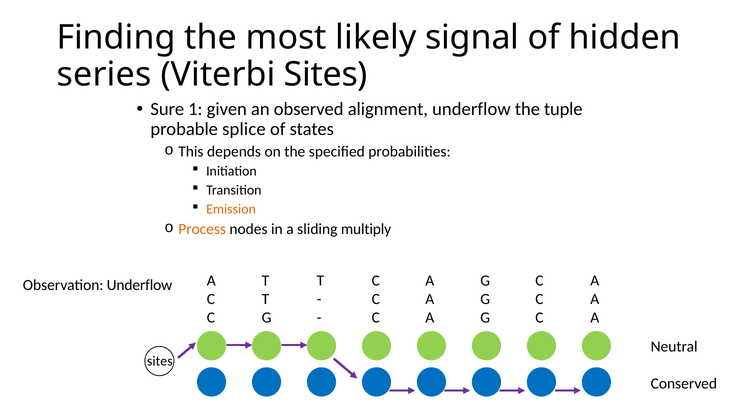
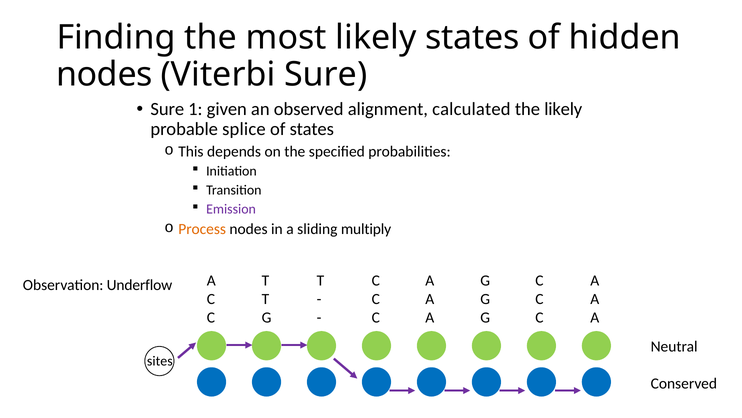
likely signal: signal -> states (472, 37)
series: series -> nodes (104, 74)
Viterbi Sites: Sites -> Sure (326, 74)
alignment underflow: underflow -> calculated (471, 109)
the tuple: tuple -> likely (563, 109)
Emission colour: orange -> purple (231, 209)
